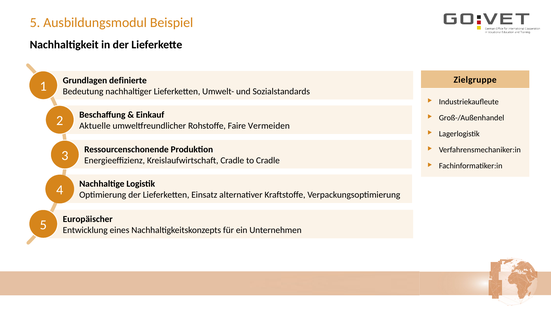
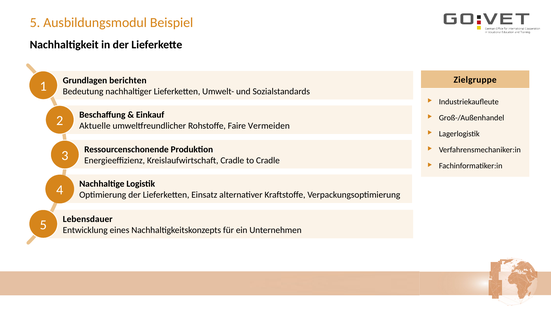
definierte: definierte -> berichten (128, 80)
Europäischer: Europäischer -> Lebensdauer (88, 219)
